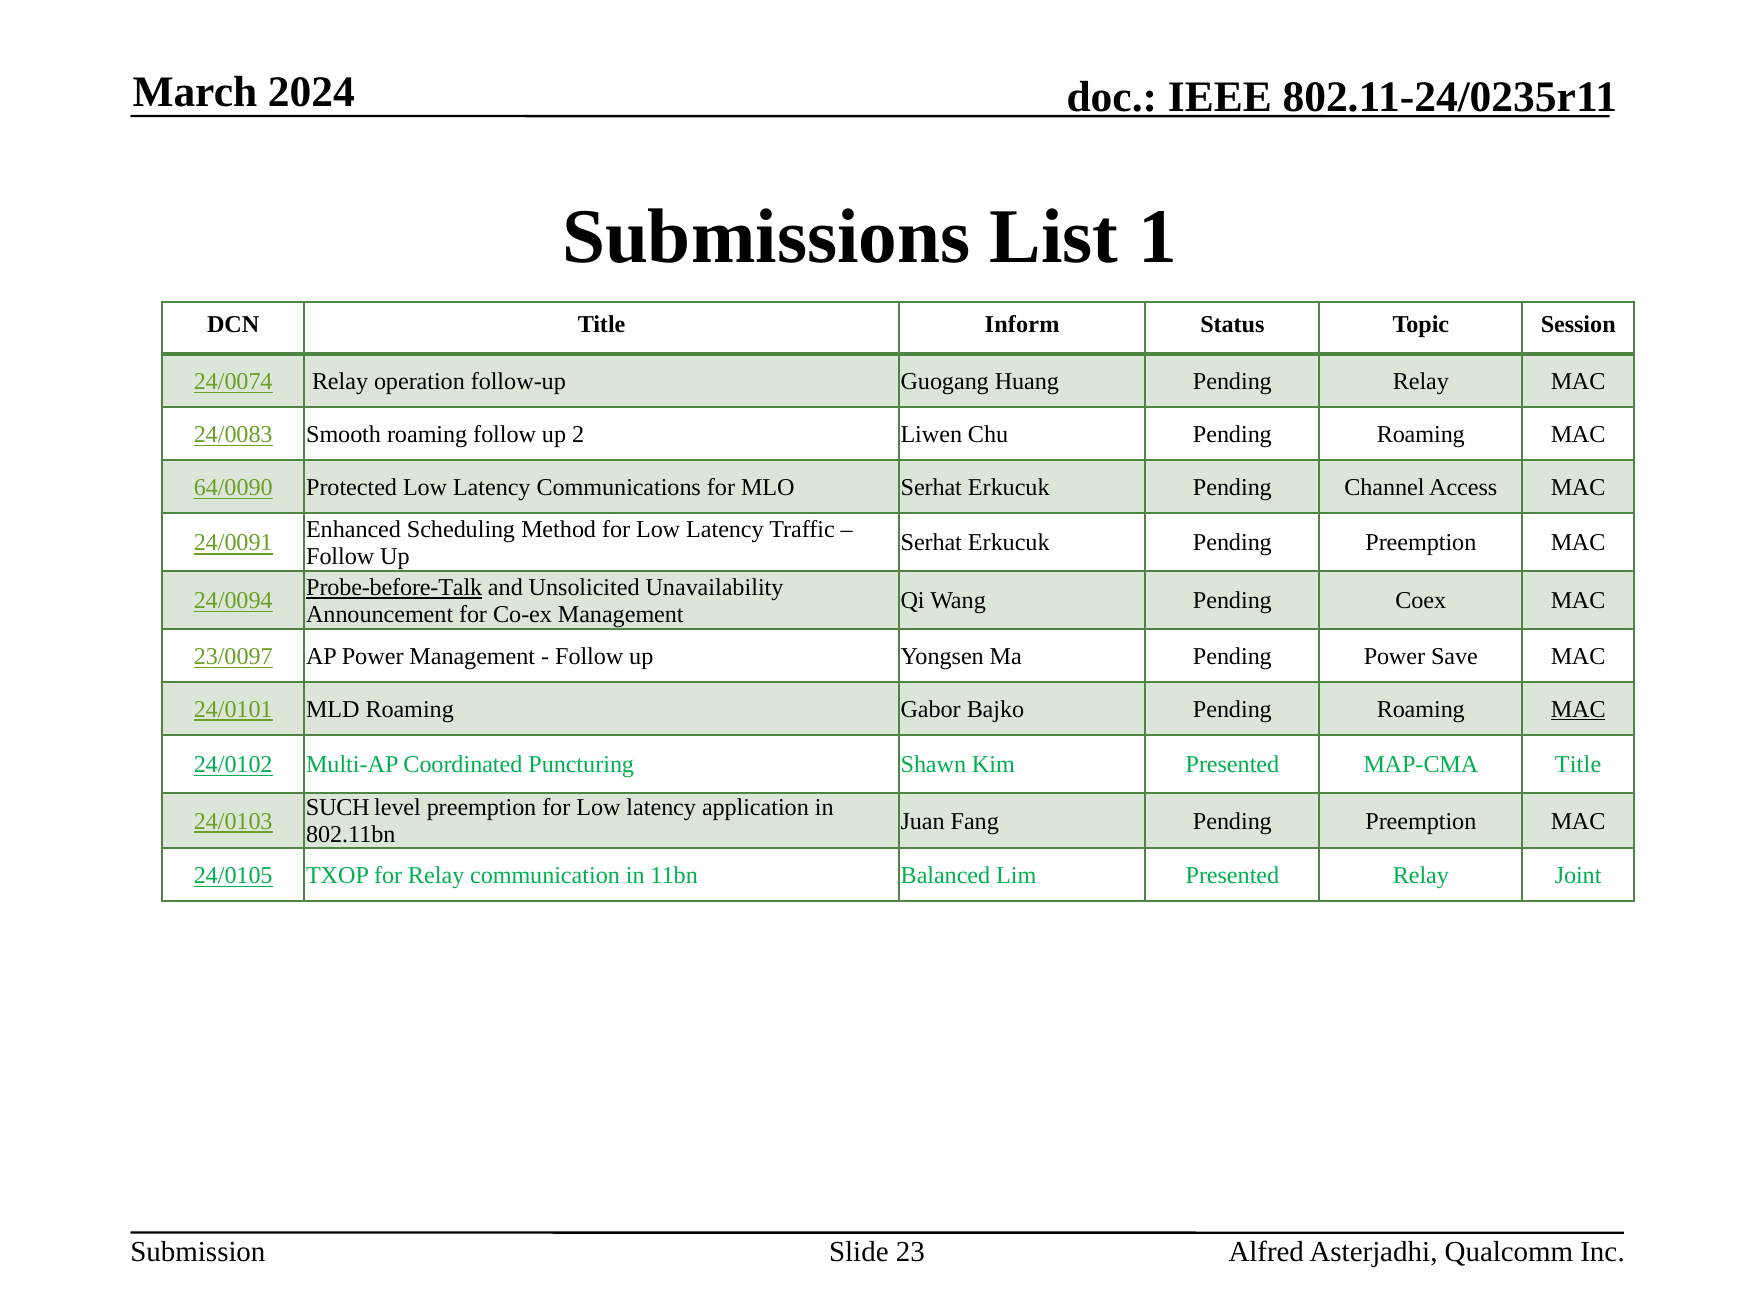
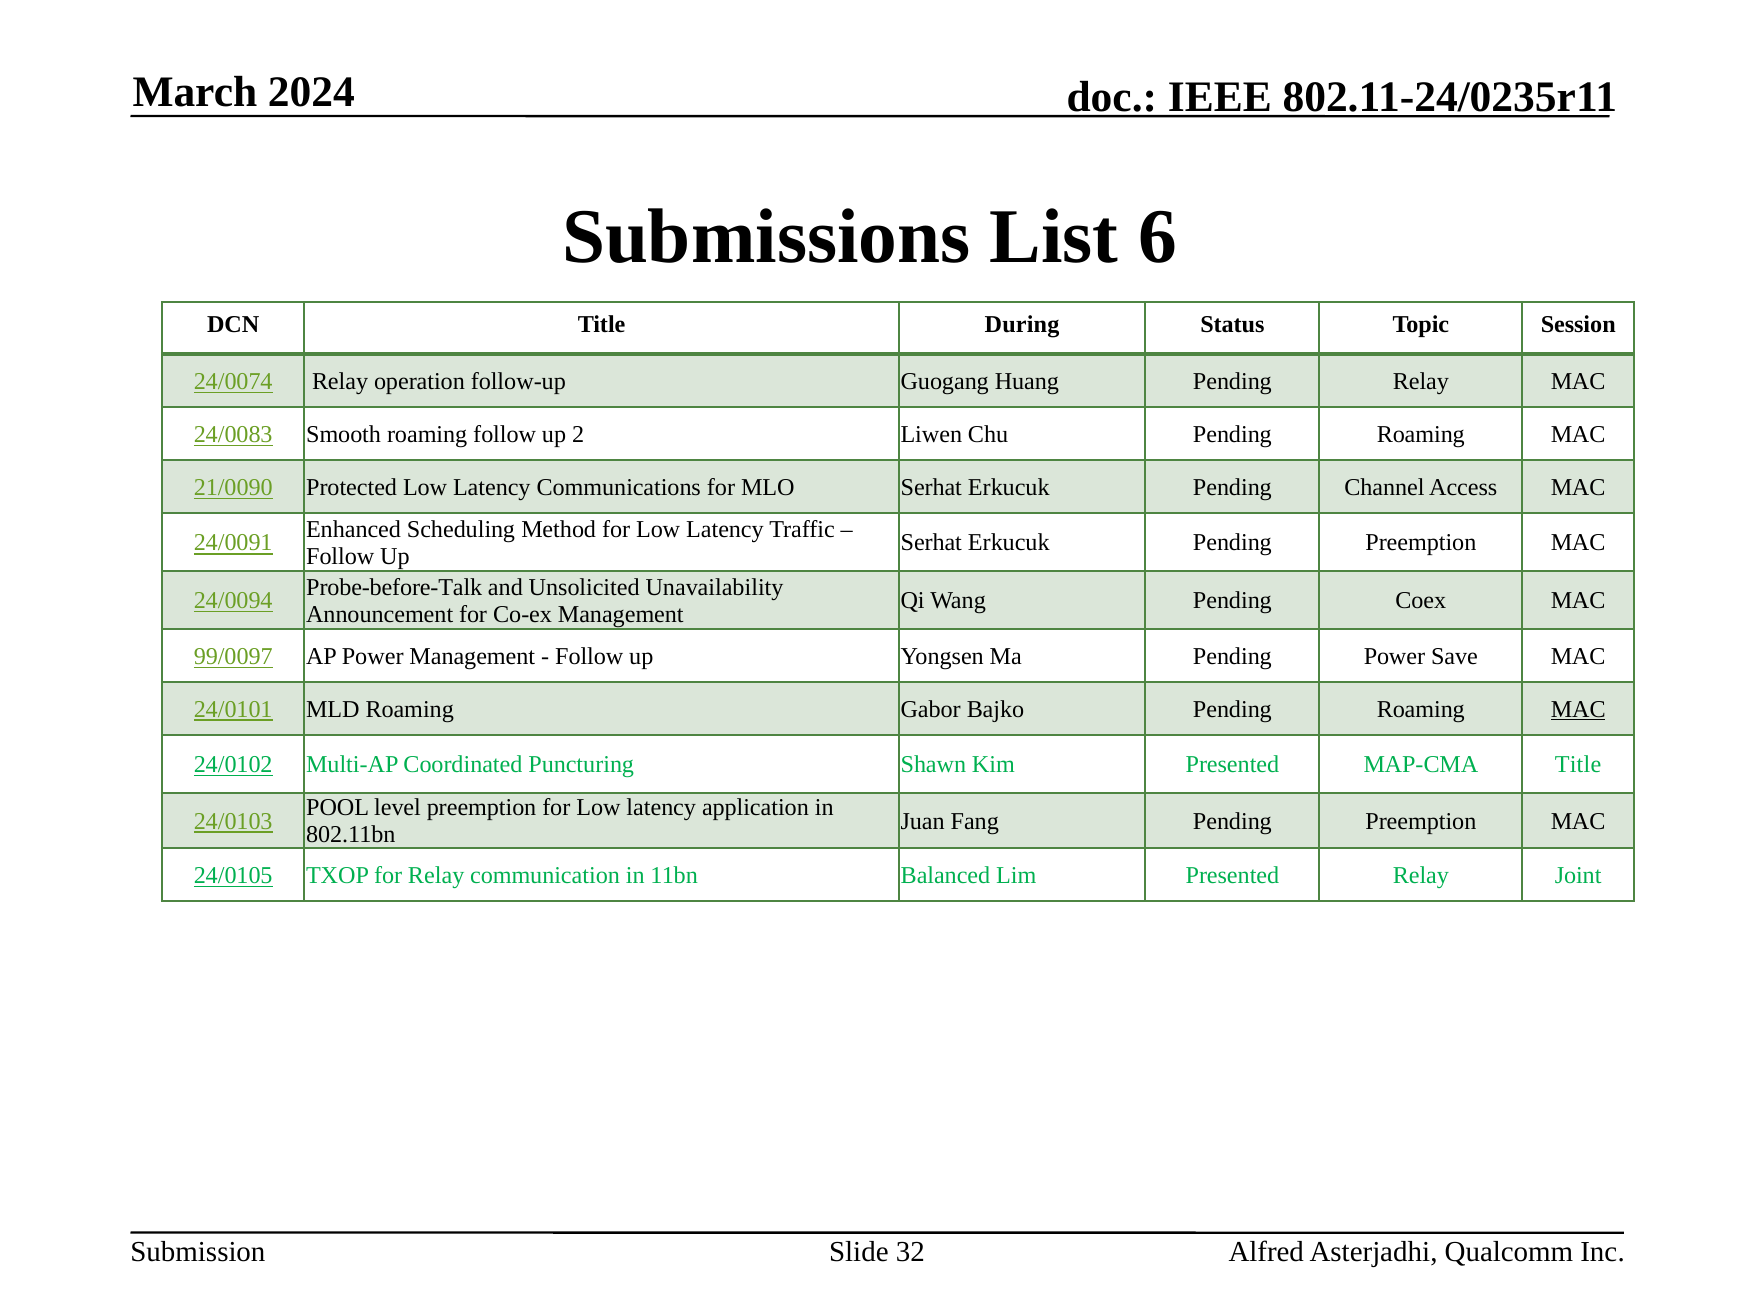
1: 1 -> 6 (1157, 237)
Inform: Inform -> During (1022, 324)
64/0090: 64/0090 -> 21/0090 (233, 488)
Probe-before-Talk underline: present -> none (394, 588)
23/0097: 23/0097 -> 99/0097 (233, 656)
SUCH: SUCH -> POOL (338, 808)
23: 23 -> 32 (910, 1252)
